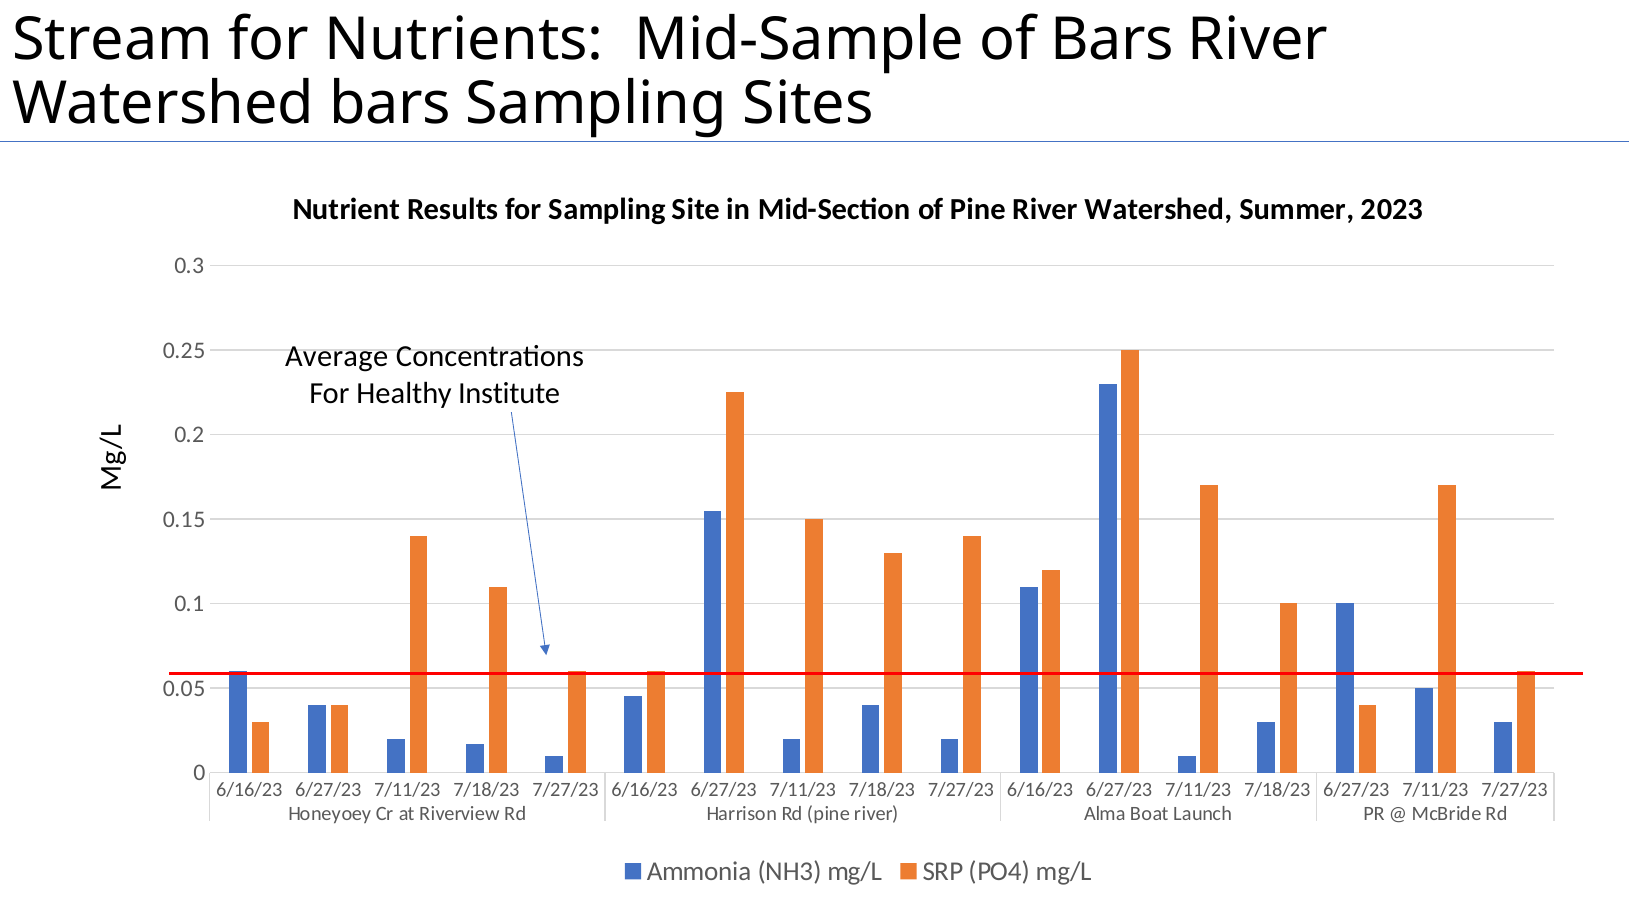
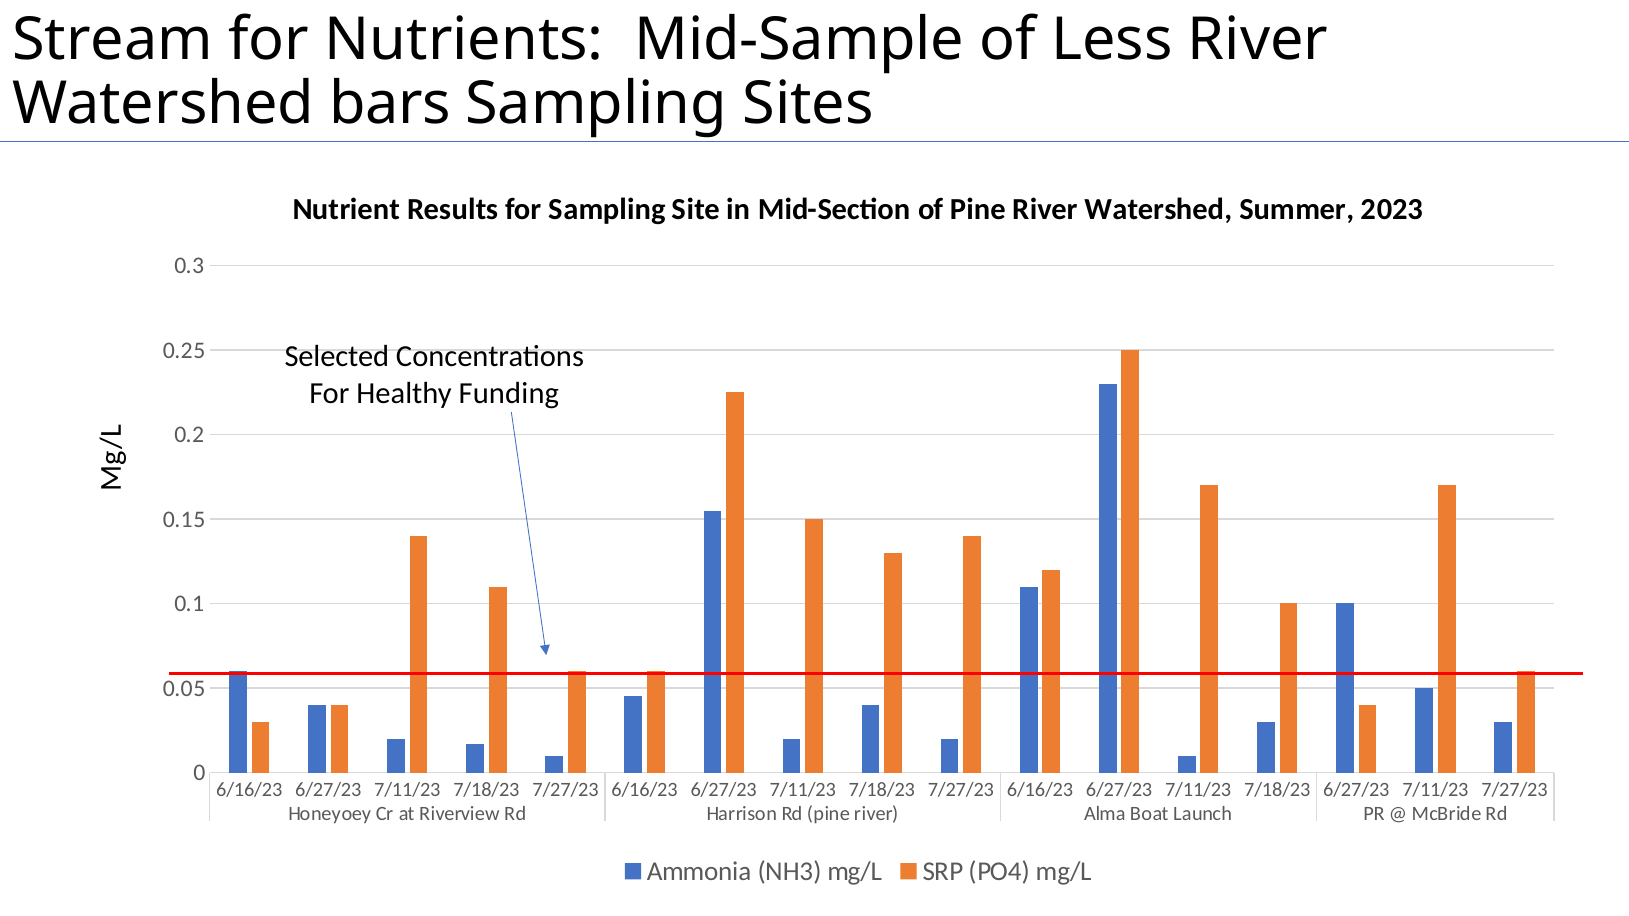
of Bars: Bars -> Less (1112, 40)
Average: Average -> Selected (337, 357)
Institute: Institute -> Funding (509, 393)
